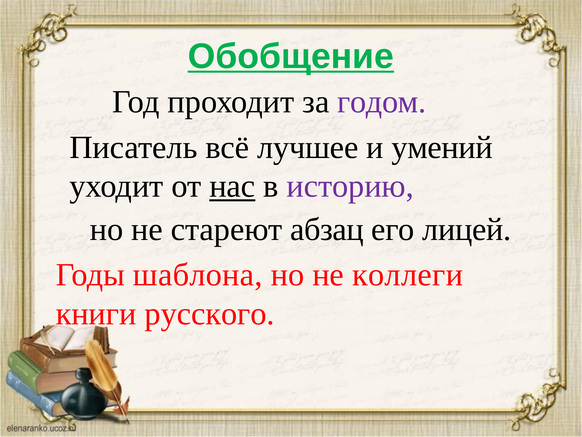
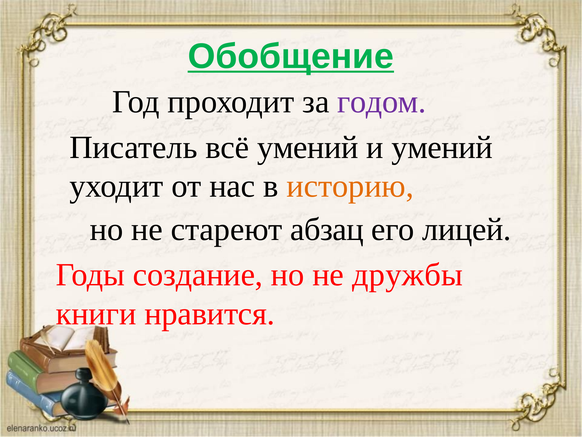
всё лучшее: лучшее -> умений (308, 147)
нас underline: present -> none (232, 186)
историю colour: purple -> orange (350, 186)
шаблона: шаблона -> создание (198, 275)
коллеги: коллеги -> дружбы (408, 275)
русского: русского -> нравится (210, 313)
